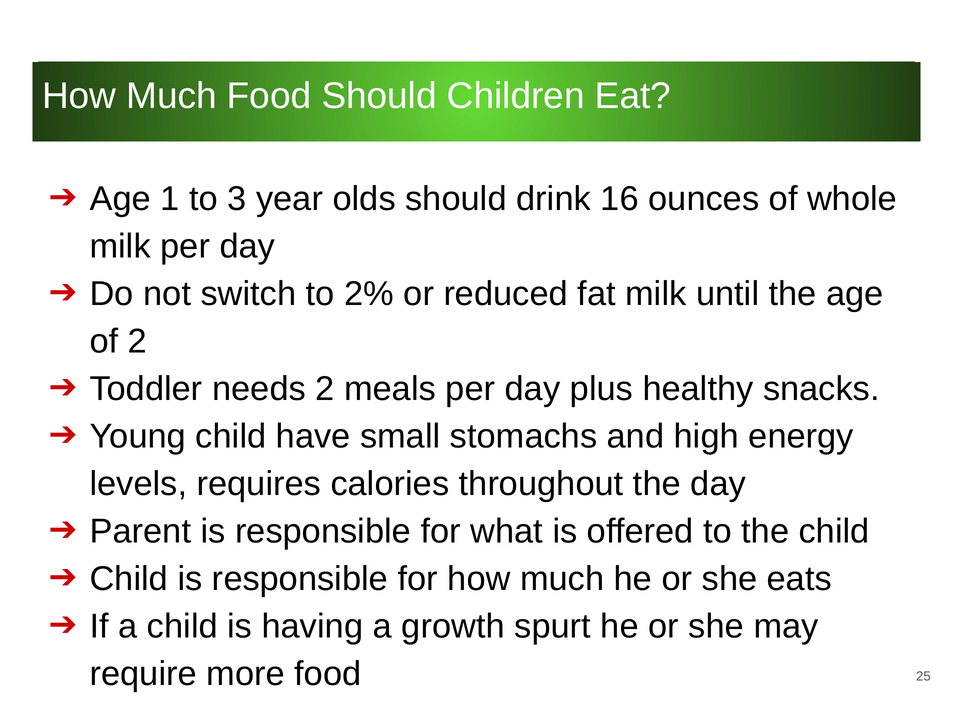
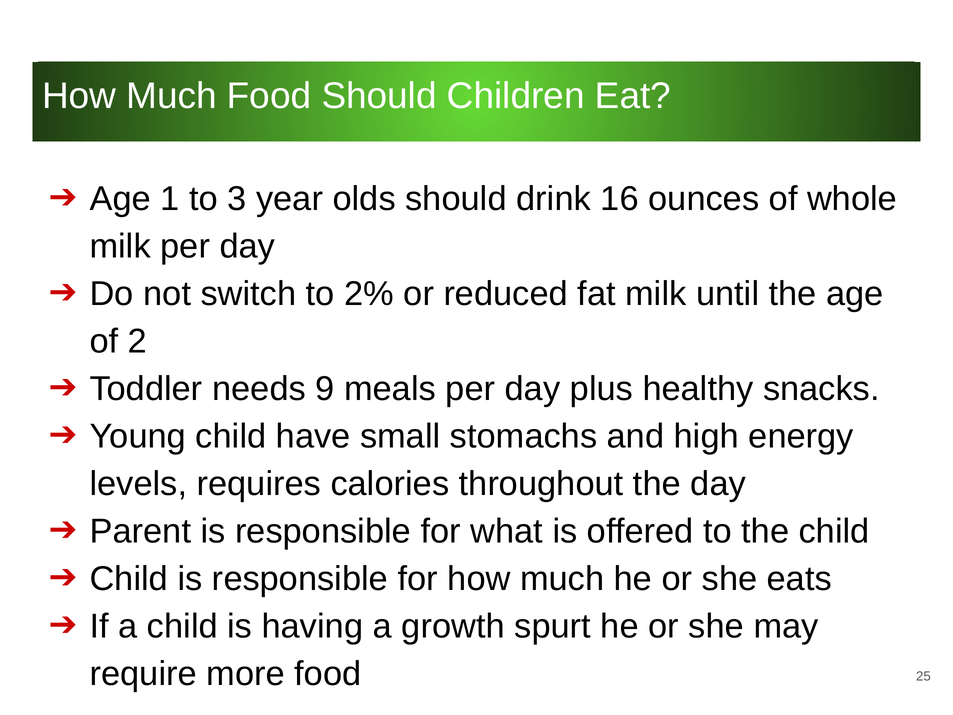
needs 2: 2 -> 9 (325, 389)
